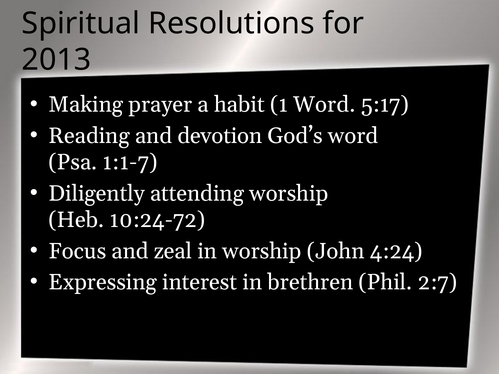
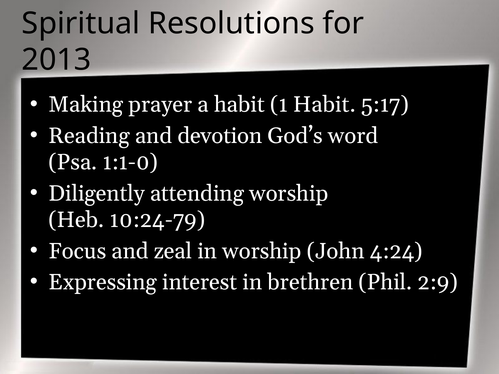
1 Word: Word -> Habit (324, 105)
1:1-7: 1:1-7 -> 1:1-0 (130, 162)
10:24-72: 10:24-72 -> 10:24-79 (157, 220)
2:7: 2:7 -> 2:9 (438, 282)
